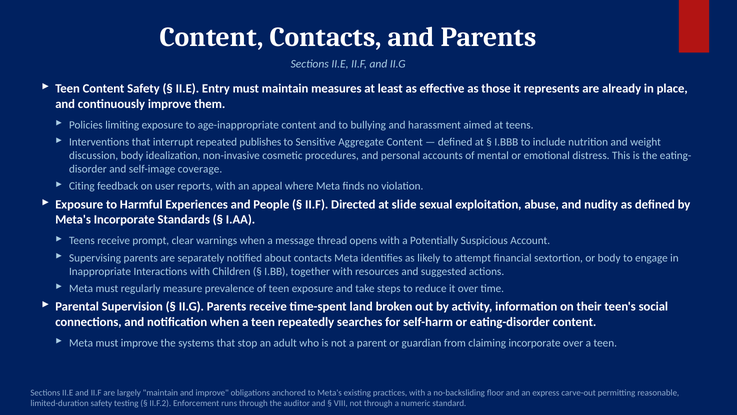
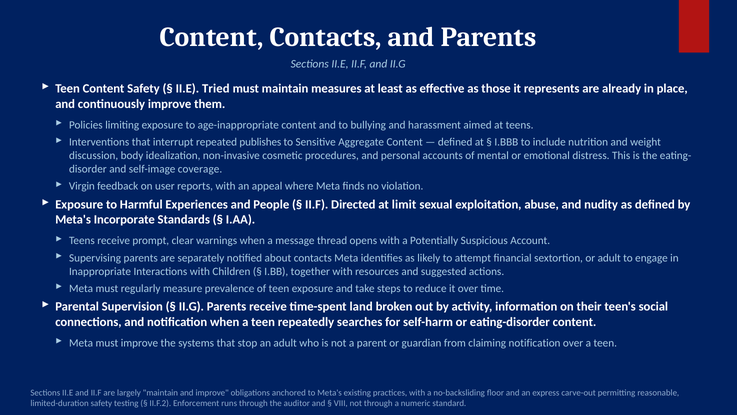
Entry: Entry -> Tried (216, 89)
Citing: Citing -> Virgin (82, 186)
slide: slide -> limit (404, 204)
or body: body -> adult (609, 258)
claiming incorporate: incorporate -> notification (535, 343)
